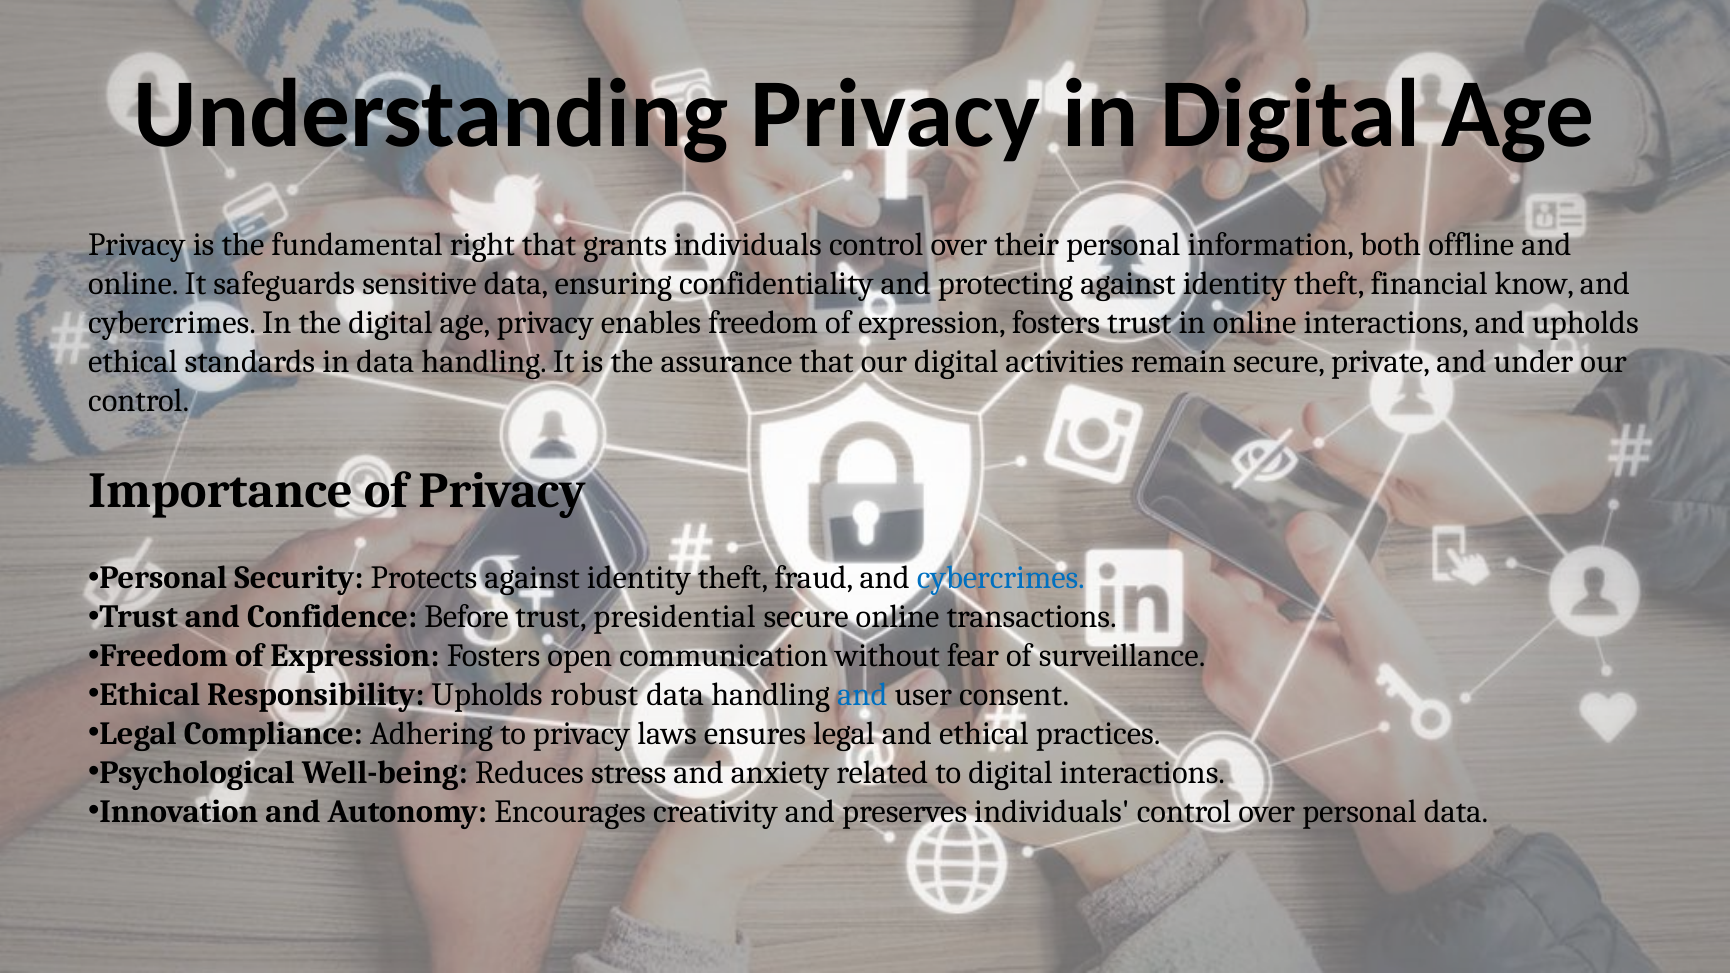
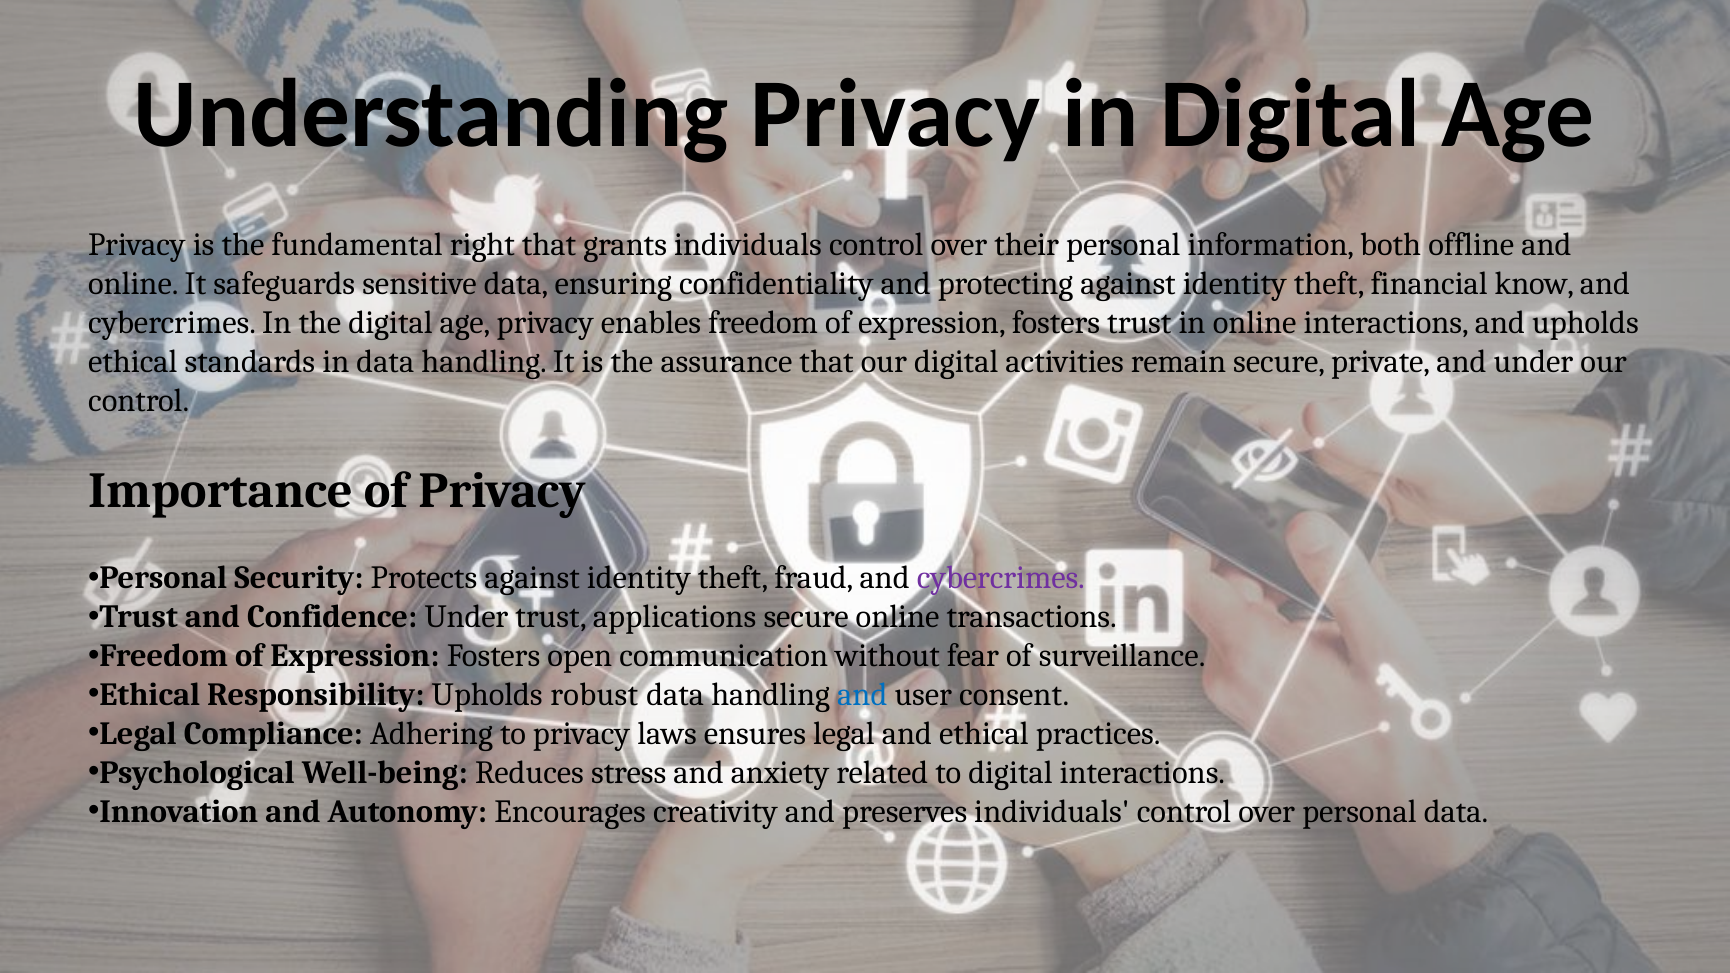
cybercrimes colour: blue -> purple (1001, 578)
Confidence Before: Before -> Under (466, 617)
presidential: presidential -> applications (675, 617)
